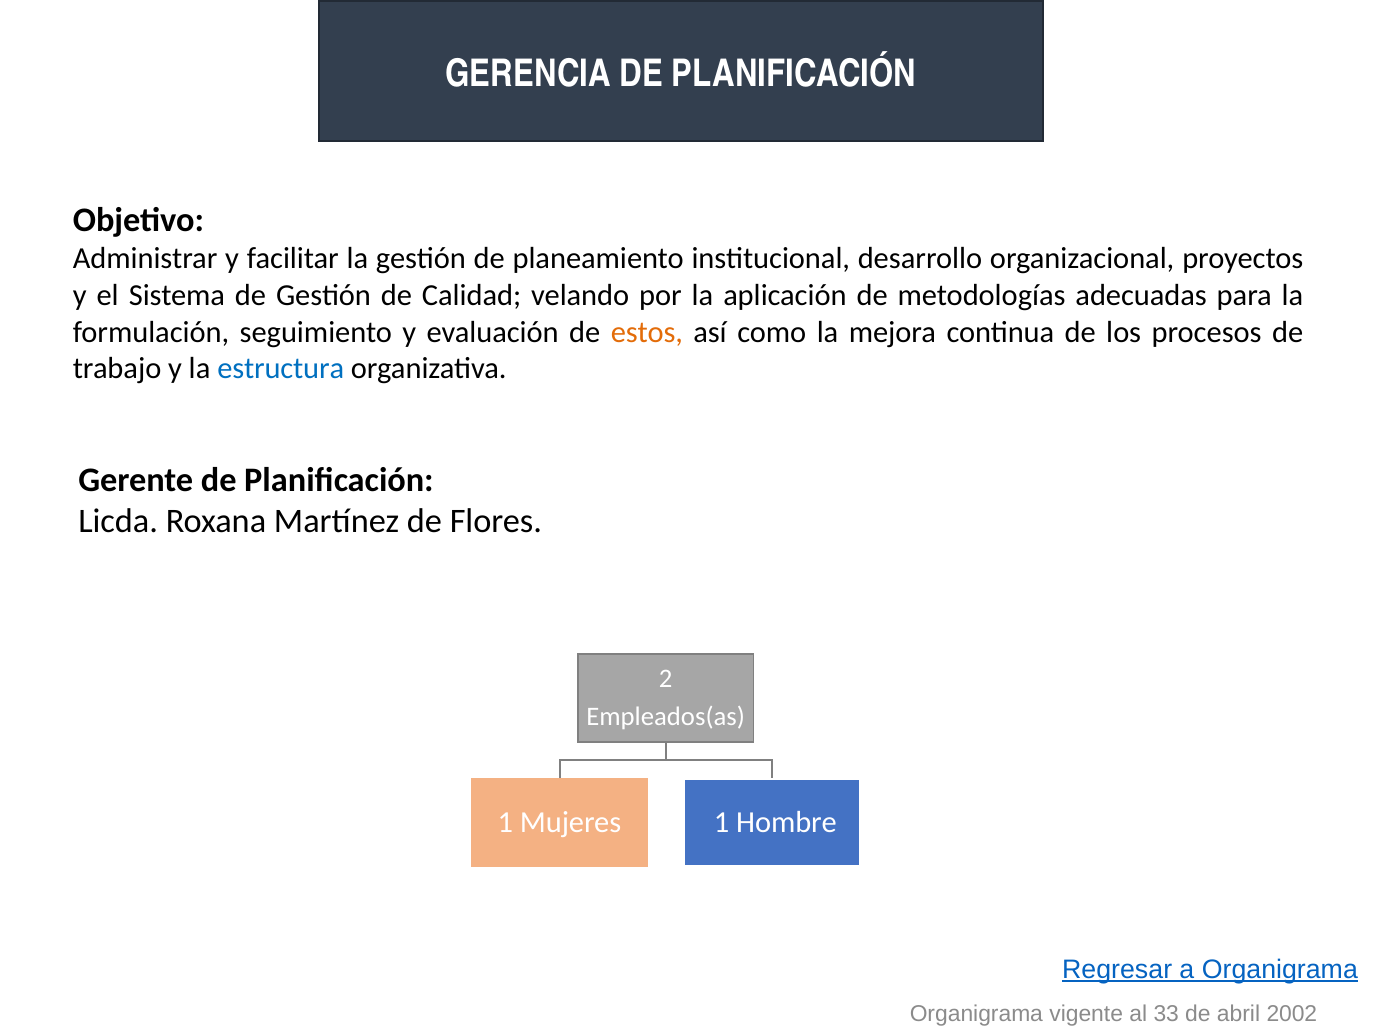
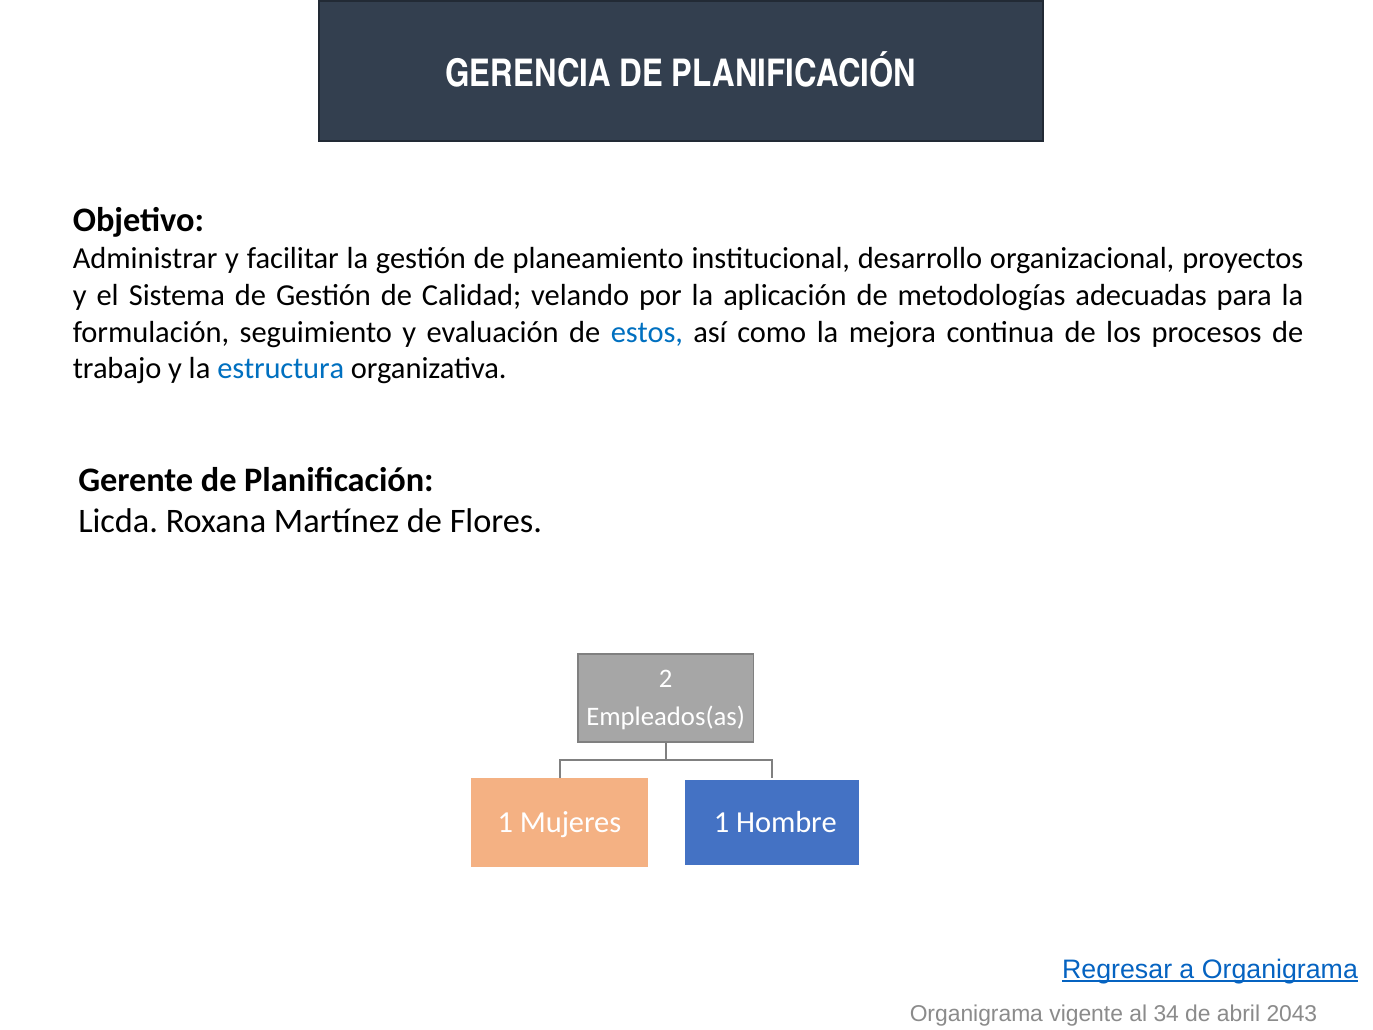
estos colour: orange -> blue (647, 332)
33: 33 -> 34 (1166, 1013)
2002: 2002 -> 2043 (1292, 1013)
